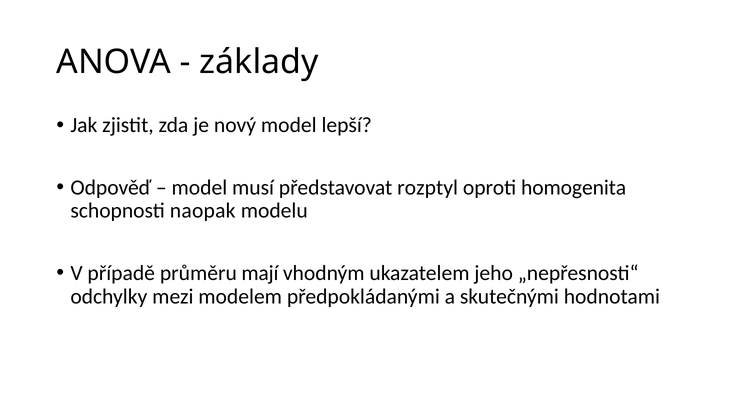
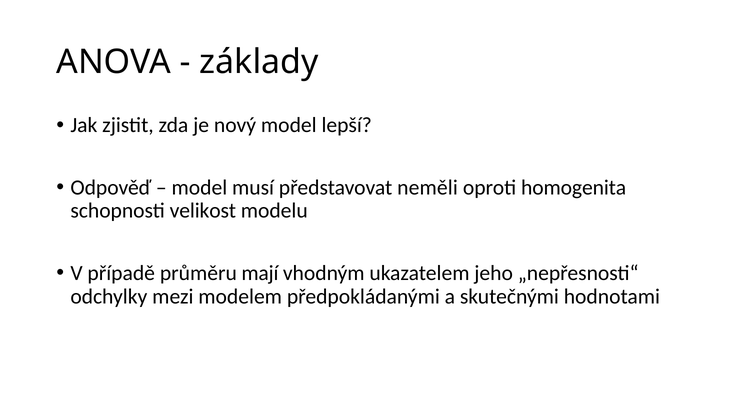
rozptyl: rozptyl -> neměli (428, 187)
naopak: naopak -> velikost (203, 211)
